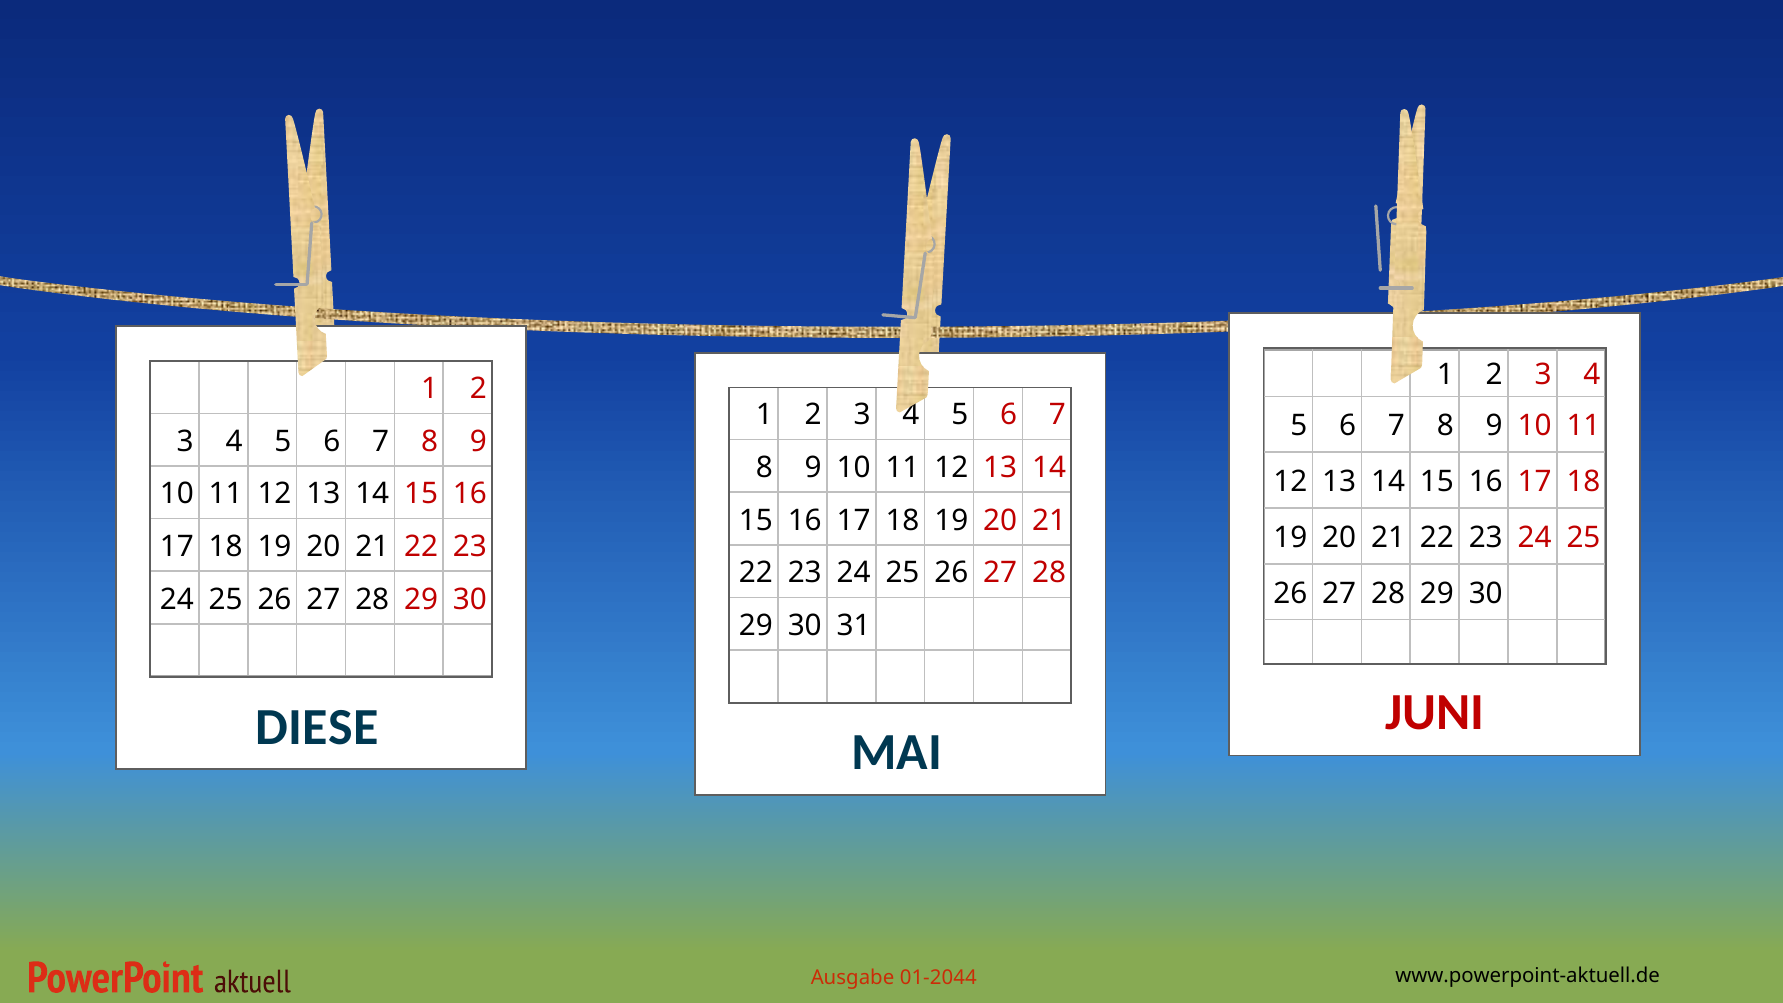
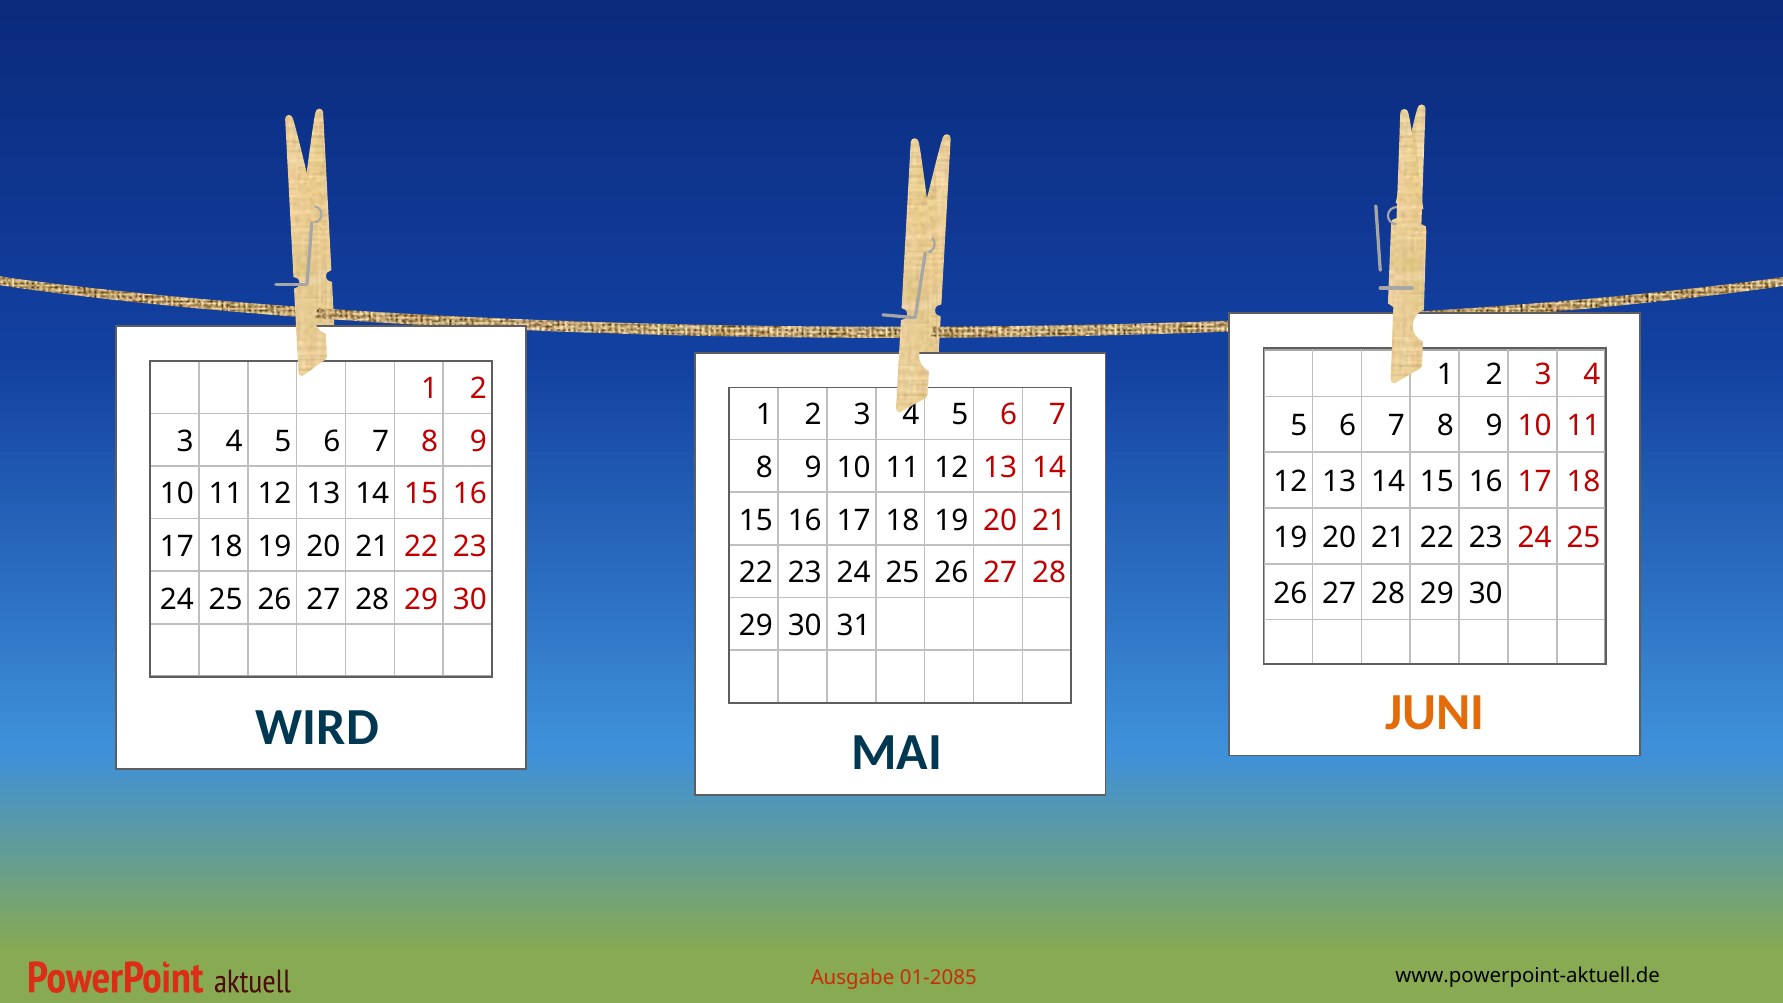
JUNI colour: red -> orange (1435, 713)
DIESE: DIESE -> WIRD (317, 728)
01-2044: 01-2044 -> 01-2085 (938, 977)
